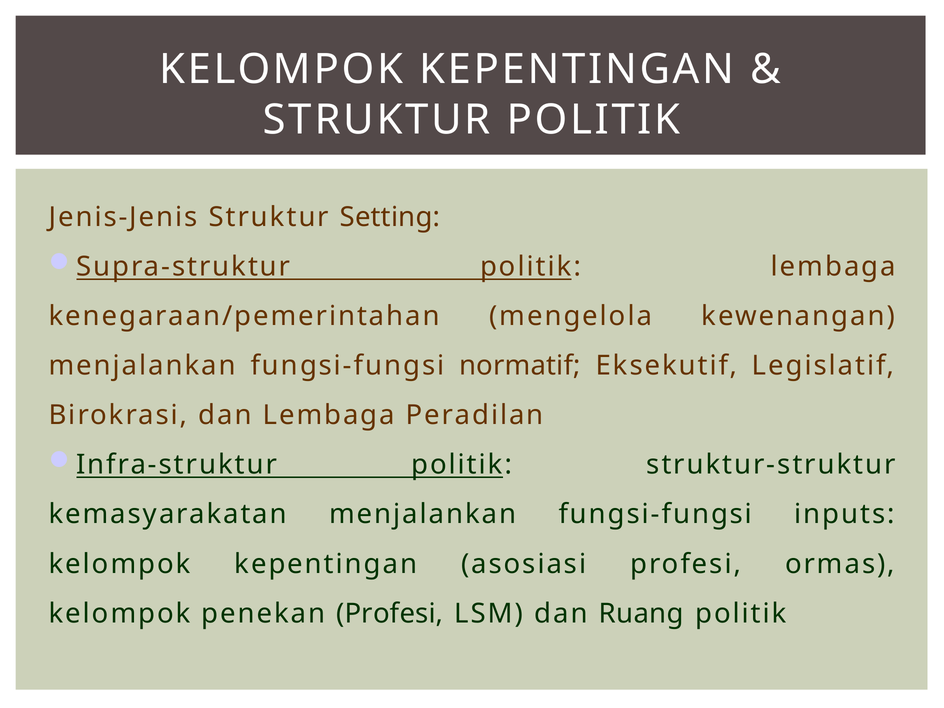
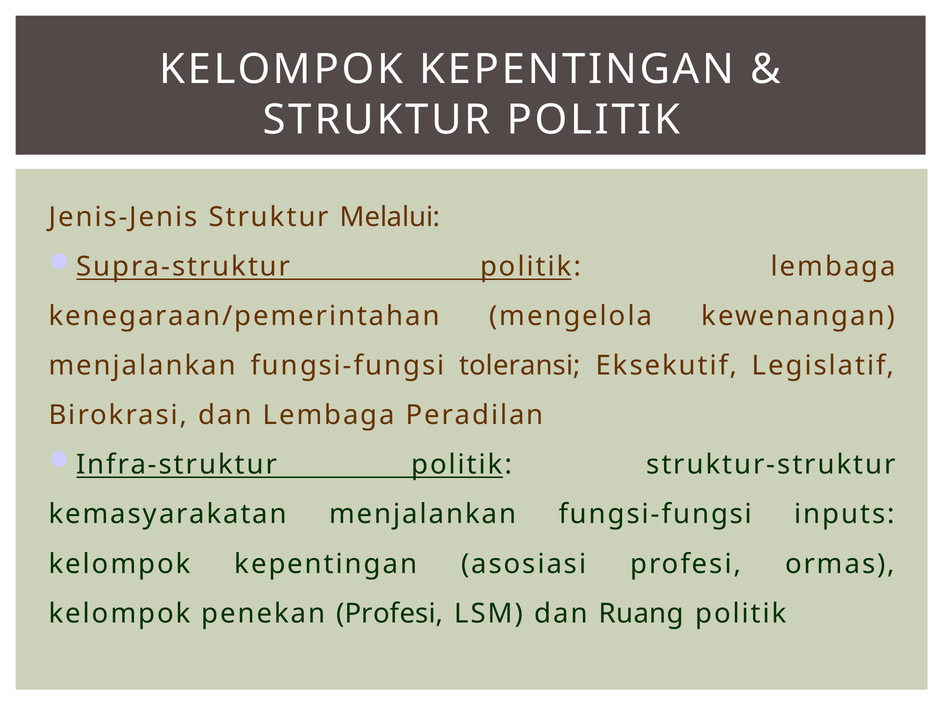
Setting: Setting -> Melalui (390, 217)
normatif: normatif -> toleransi (520, 366)
